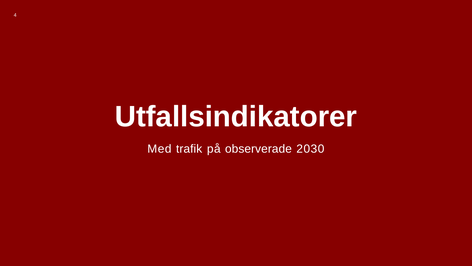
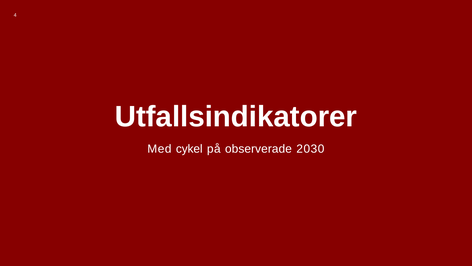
trafik: trafik -> cykel (189, 149)
